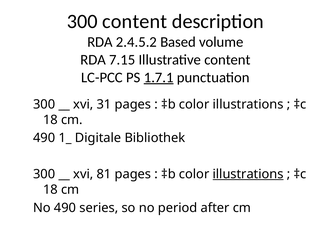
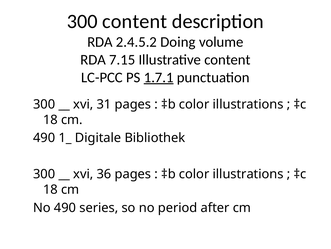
Based: Based -> Doing (178, 42)
81: 81 -> 36 (104, 174)
illustrations underline: present -> none (248, 174)
